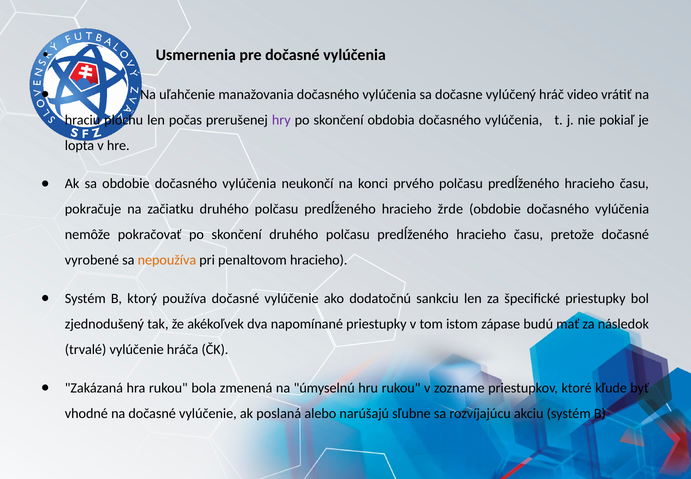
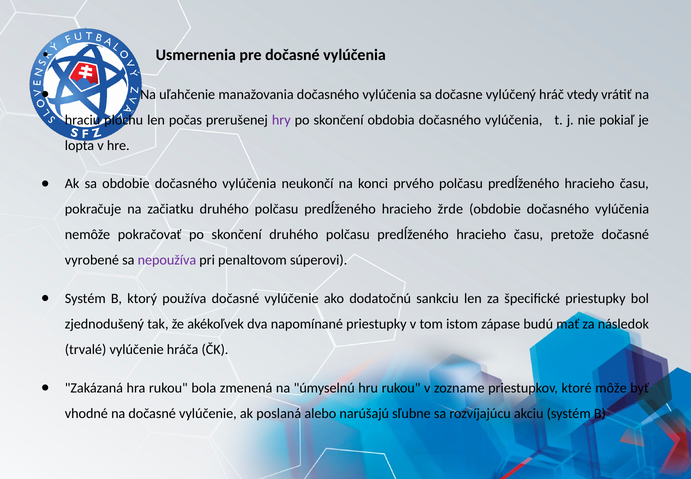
video: video -> vtedy (583, 94)
nepoužíva colour: orange -> purple (167, 260)
penaltovom hracieho: hracieho -> súperovi (319, 260)
kľude: kľude -> môže (611, 387)
